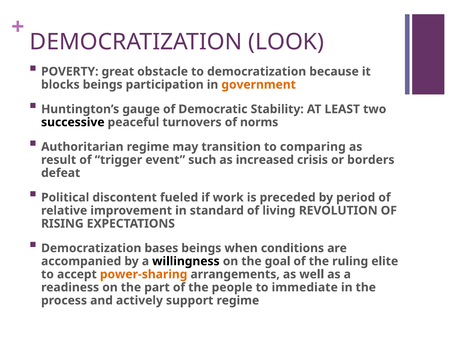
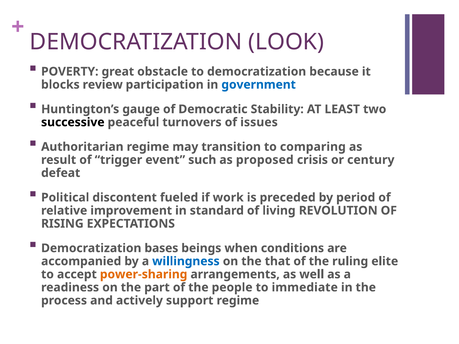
blocks beings: beings -> review (103, 85)
government colour: orange -> blue (259, 85)
norms: norms -> issues (259, 122)
increased: increased -> proposed (265, 160)
borders: borders -> century (371, 160)
willingness colour: black -> blue (186, 261)
goal: goal -> that (278, 261)
